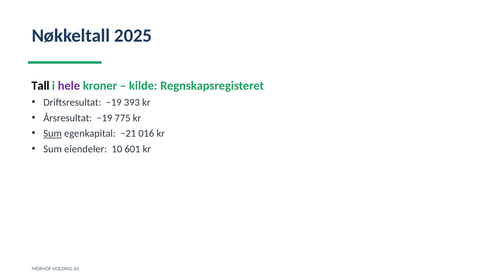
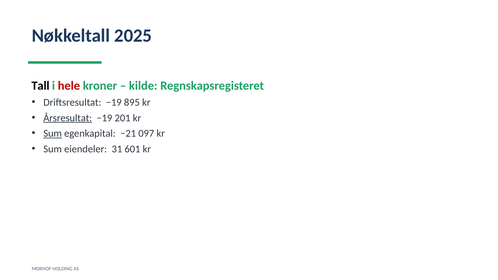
hele colour: purple -> red (69, 86)
393: 393 -> 895 (132, 102)
Årsresultat underline: none -> present (68, 118)
775: 775 -> 201 (123, 118)
016: 016 -> 097 (146, 134)
10: 10 -> 31 (117, 149)
